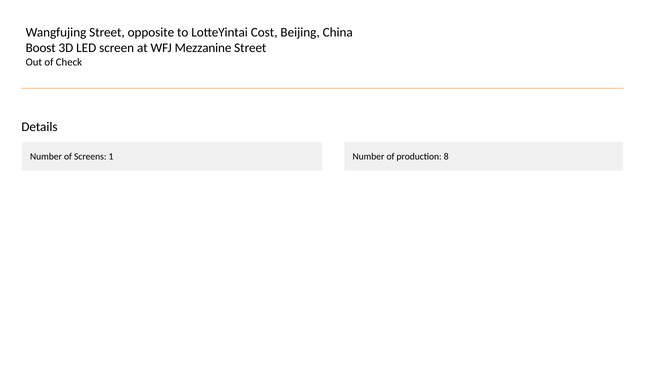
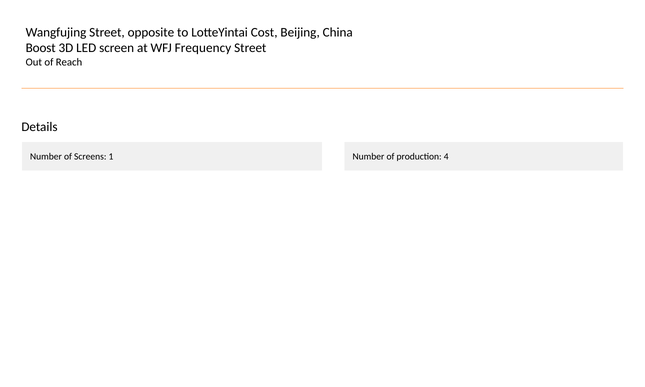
Mezzanine: Mezzanine -> Frequency (203, 48)
Check: Check -> Reach (69, 62)
8: 8 -> 4 (446, 156)
